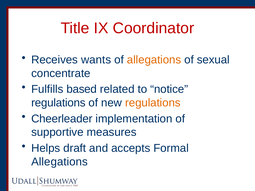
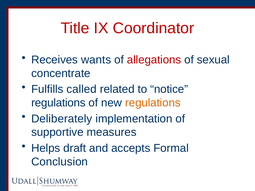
allegations colour: orange -> red (154, 60)
based: based -> called (82, 89)
Cheerleader: Cheerleader -> Deliberately (62, 119)
Allegations: Allegations -> Conclusion (60, 162)
